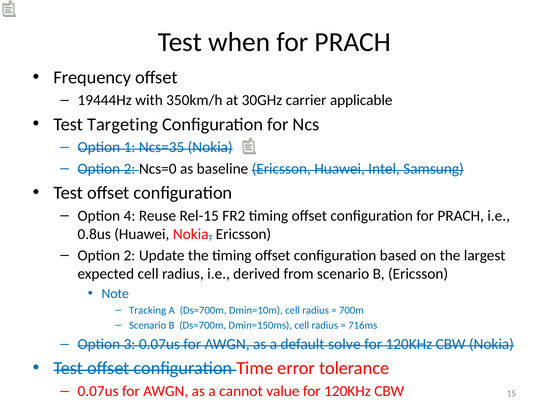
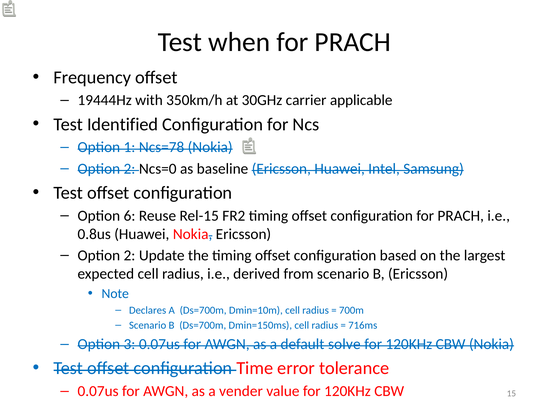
Targeting: Targeting -> Identified (123, 124)
Ncs=35: Ncs=35 -> Ncs=78 (162, 147)
4: 4 -> 6 (130, 216)
Tracking: Tracking -> Declares (148, 310)
cannot: cannot -> vender (241, 391)
